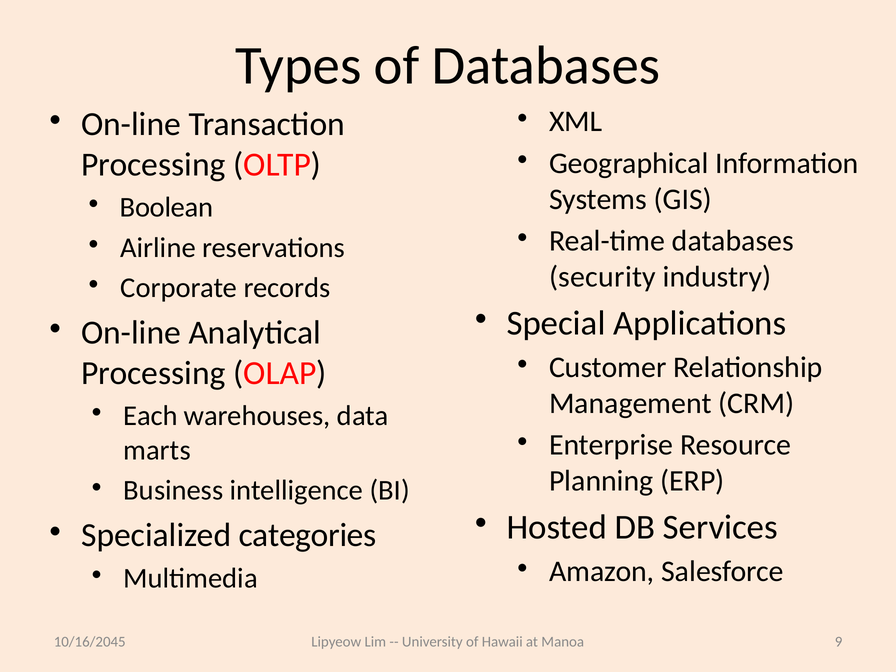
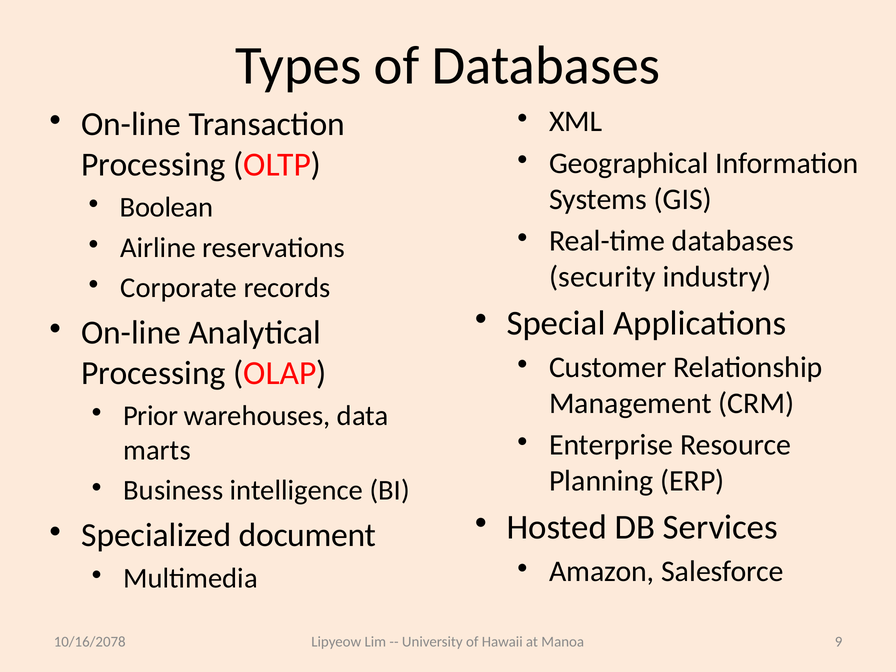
Each: Each -> Prior (151, 416)
categories: categories -> document (307, 535)
10/16/2045: 10/16/2045 -> 10/16/2078 (90, 642)
